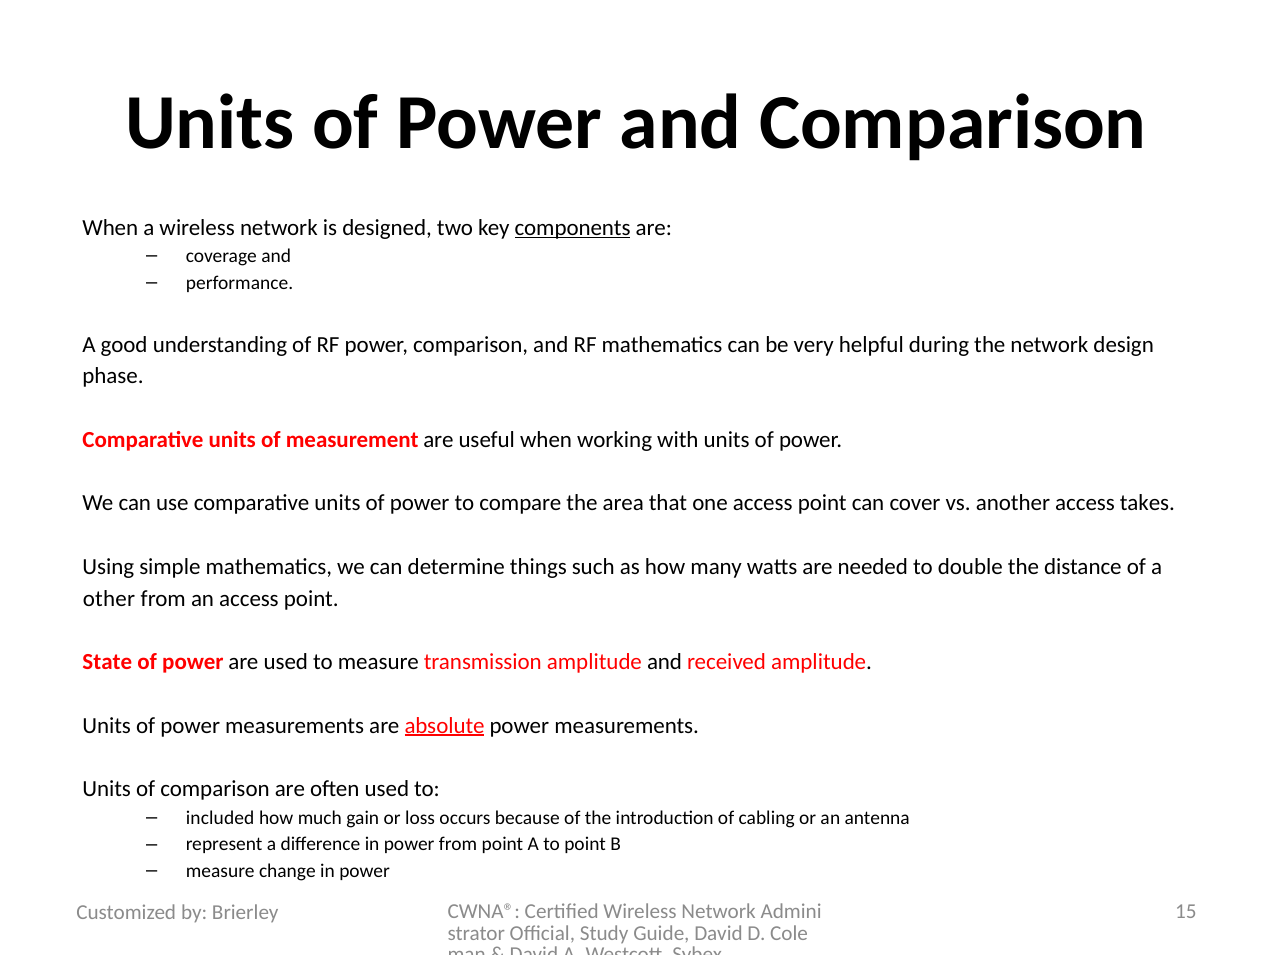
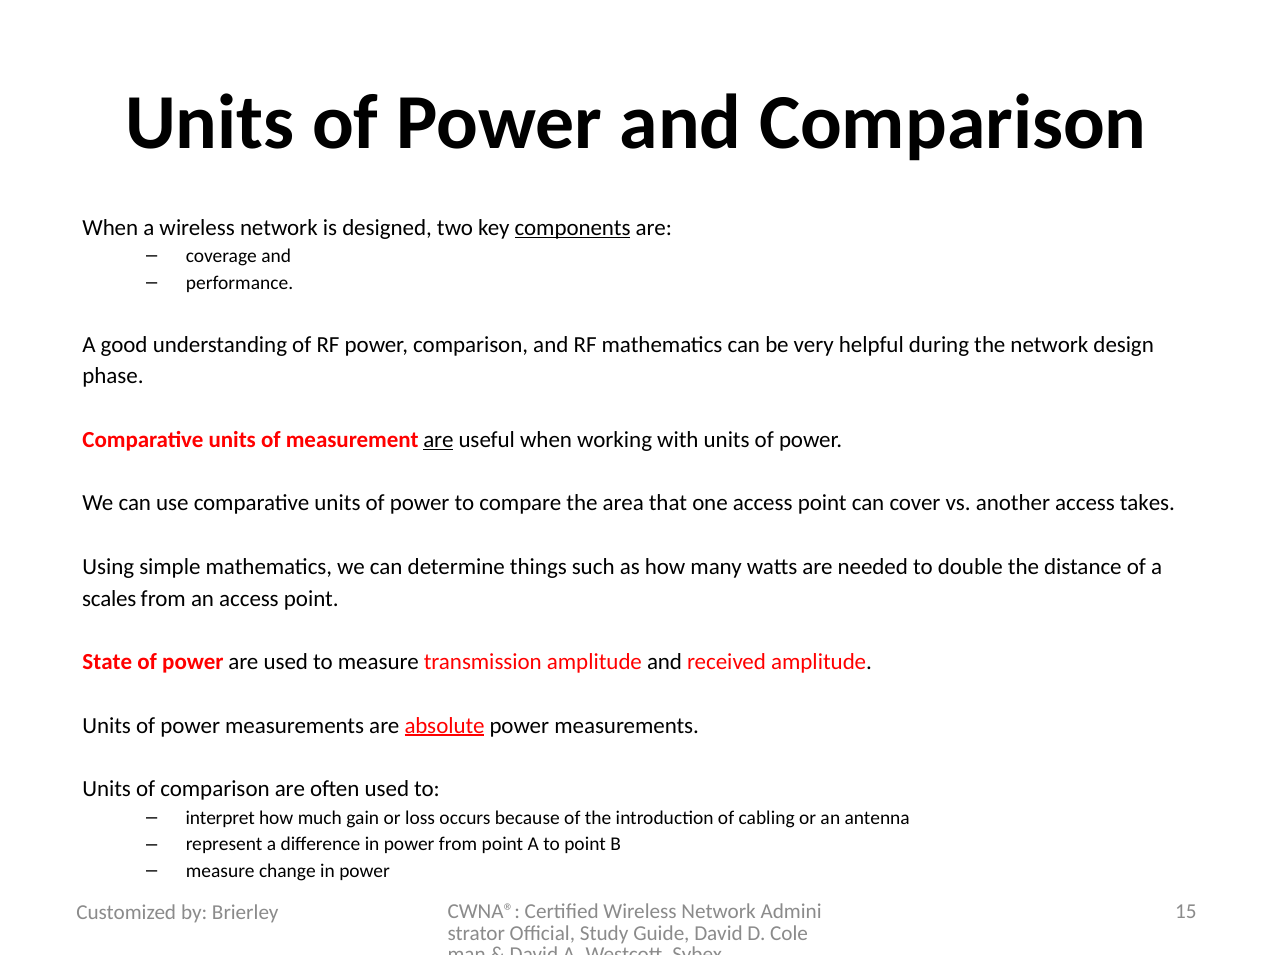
are underline: none -> present (438, 440)
other: other -> scales (109, 598)
included: included -> interpret (220, 817)
